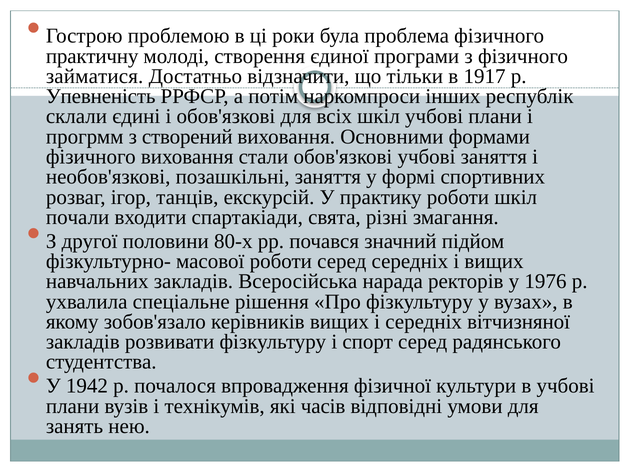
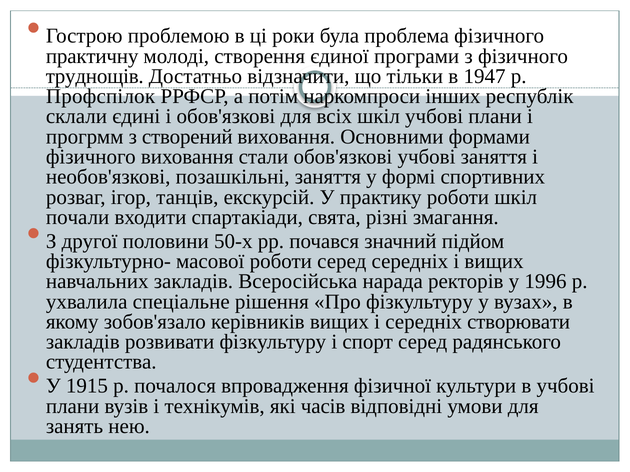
займатися: займатися -> труднощів (95, 76)
1917: 1917 -> 1947 (485, 76)
Упевненість: Упевненість -> Профспілок (101, 97)
80-х: 80-х -> 50-х (233, 241)
1976: 1976 -> 1996 (546, 282)
вітчизняної: вітчизняної -> створювати (519, 322)
1942: 1942 -> 1915 (87, 386)
